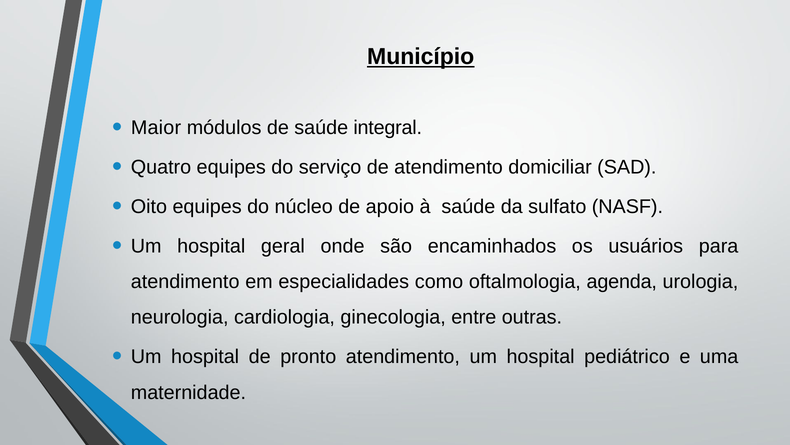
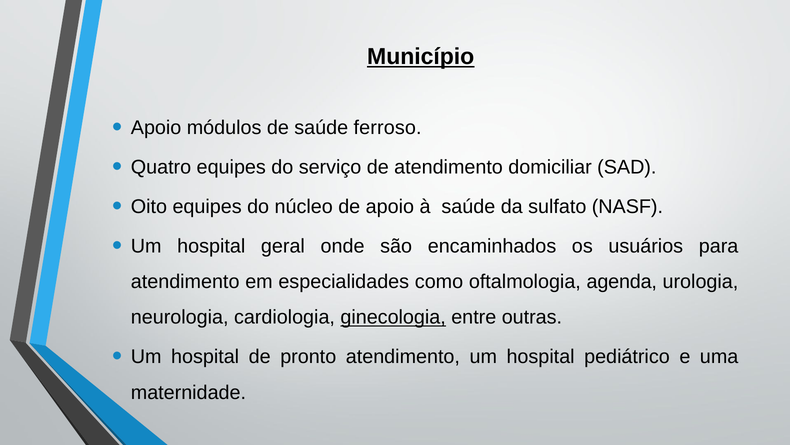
Maior: Maior -> Apoio (156, 127)
integral: integral -> ferroso (388, 127)
ginecologia underline: none -> present (393, 317)
